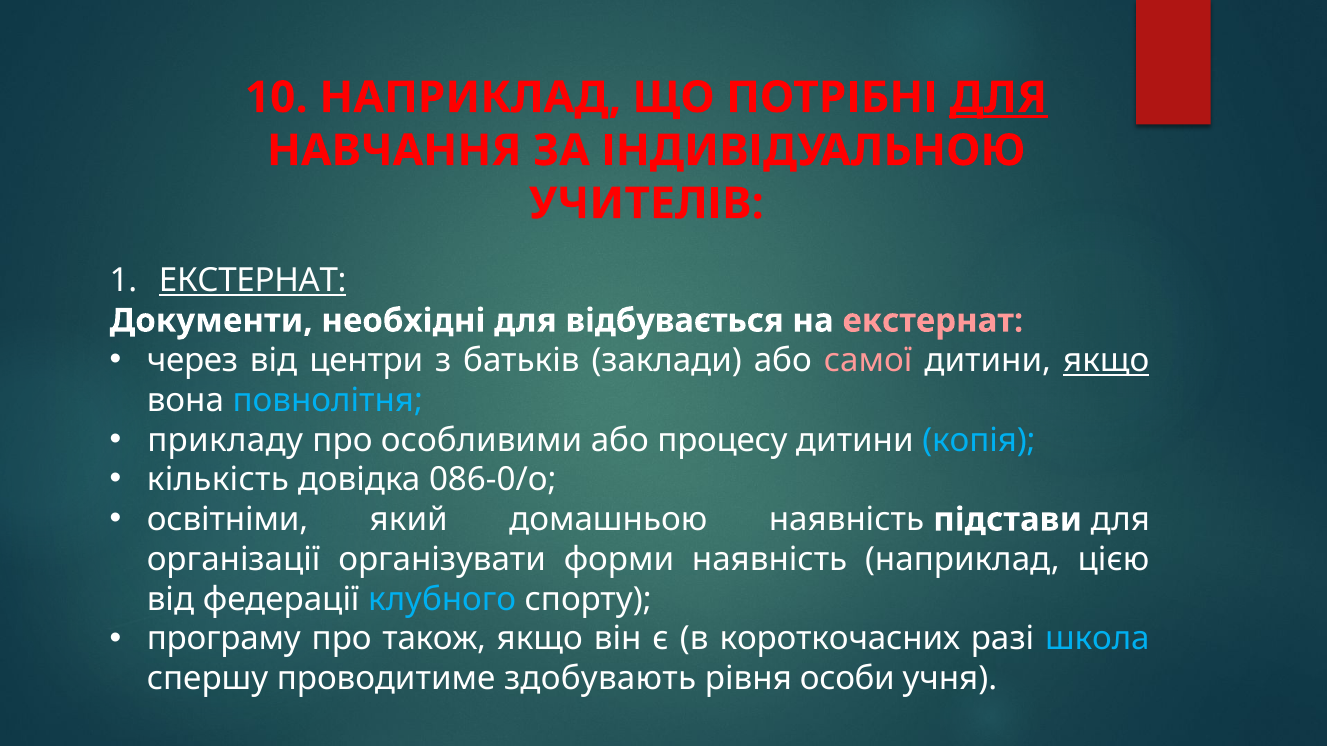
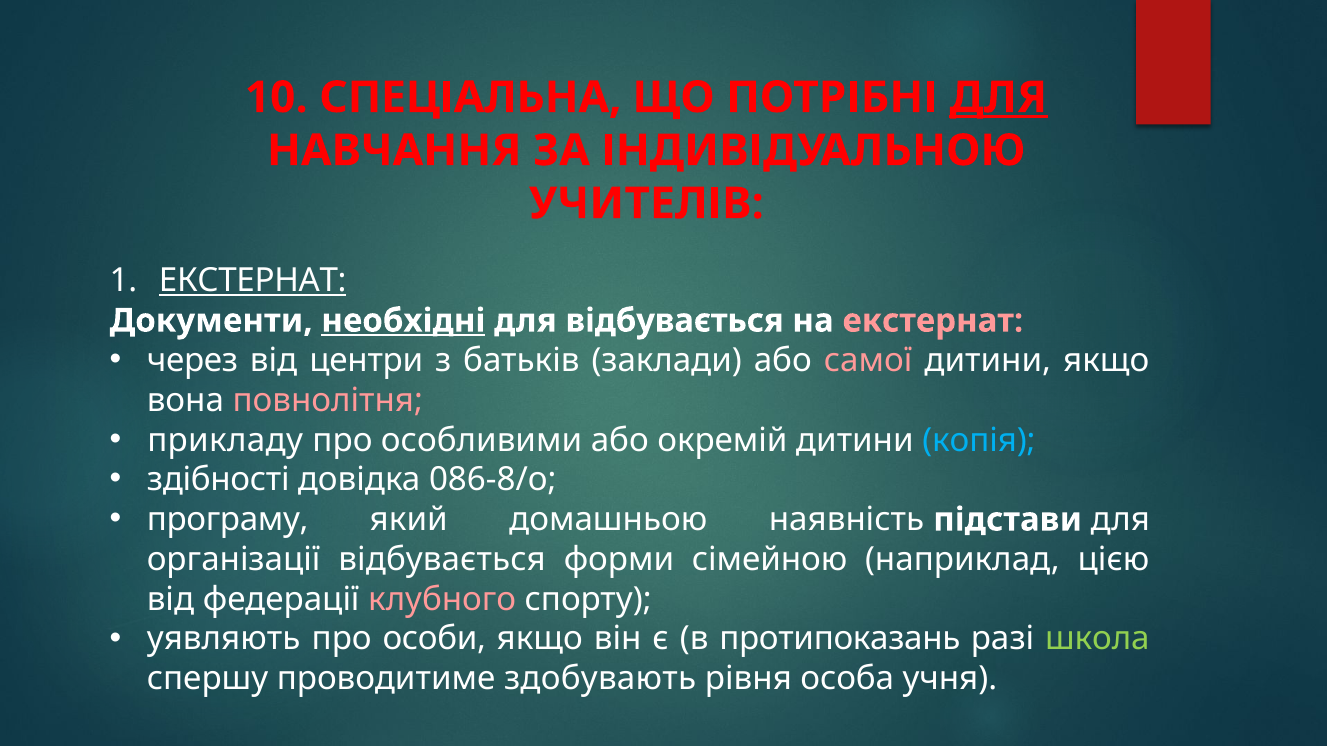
10 НАПРИКЛАД: НАПРИКЛАД -> СПЕЦІАЛЬНА (470, 98)
необхідні underline: none -> present (403, 321)
якщо underline: present -> none (1106, 361)
повнолітня colour: light blue -> pink (328, 401)
процесу: процесу -> окремій (722, 440)
кількість: кількість -> здібності (218, 480)
086-0/о: 086-0/о -> 086-8/о (493, 480)
освітніми: освітніми -> програму (228, 520)
організації організувати: організувати -> відбувається (442, 560)
форми наявність: наявність -> сімейною (770, 560)
клубного colour: light blue -> pink (442, 600)
програму: програму -> уявляють (224, 639)
також: також -> особи (434, 639)
короткочасних: короткочасних -> протипоказань (840, 639)
школа colour: light blue -> light green (1097, 639)
особи: особи -> особа (847, 679)
